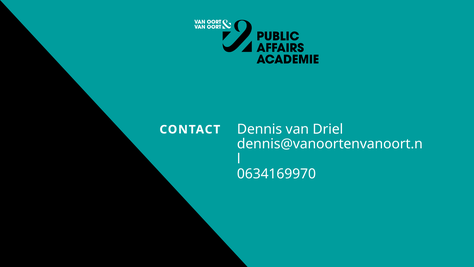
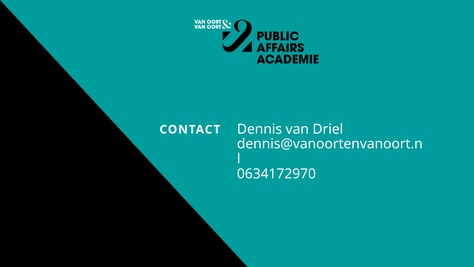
0634169970: 0634169970 -> 0634172970 (276, 174)
